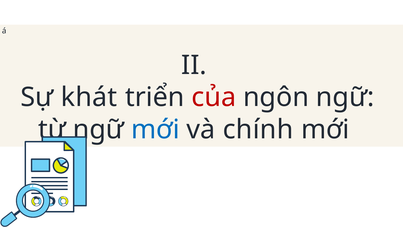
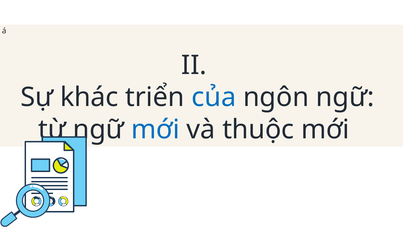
khát: khát -> khác (89, 97)
của colour: red -> blue (214, 97)
chính: chính -> thuộc (258, 130)
